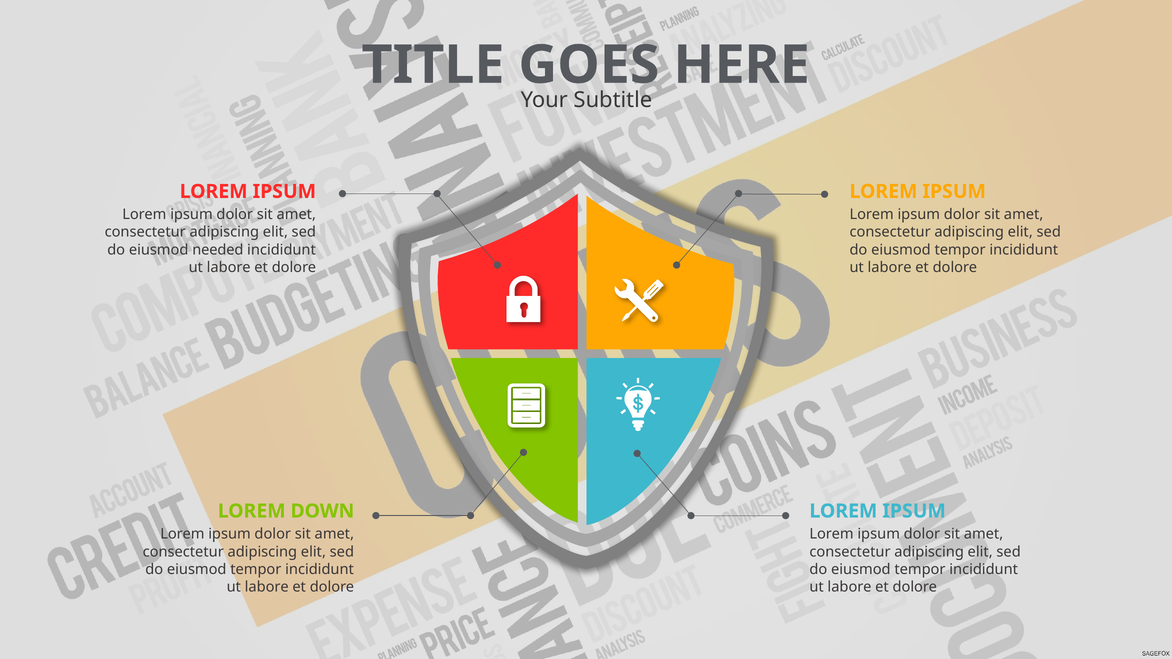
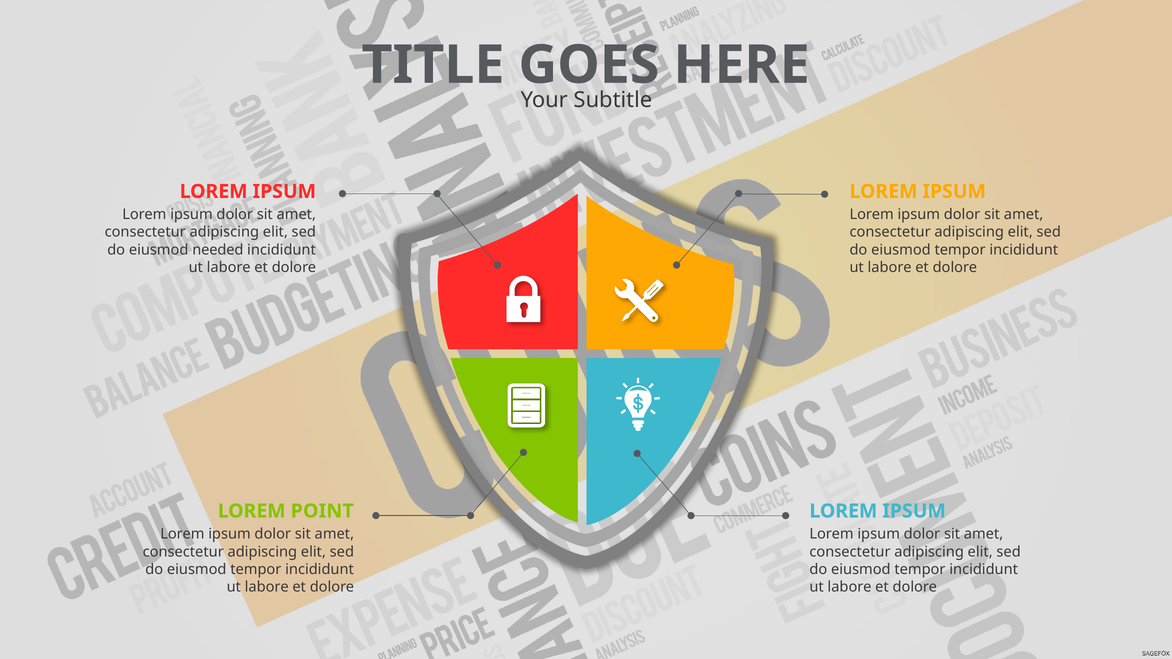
DOWN: DOWN -> POINT (322, 511)
